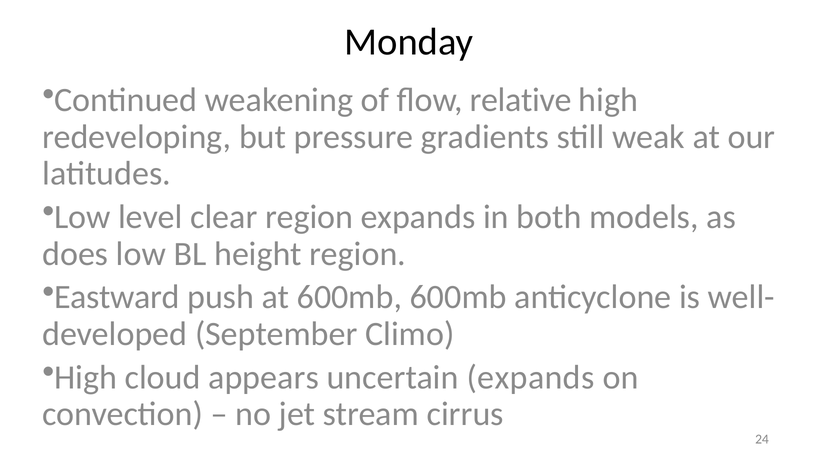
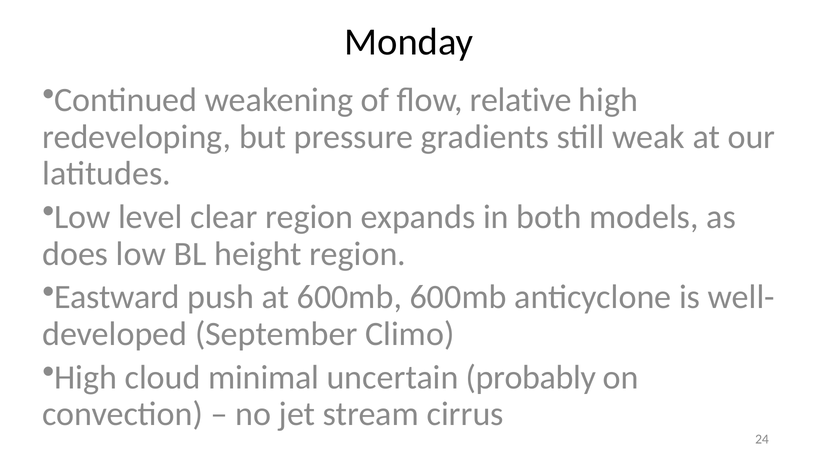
appears: appears -> minimal (264, 377)
uncertain expands: expands -> probably (531, 377)
